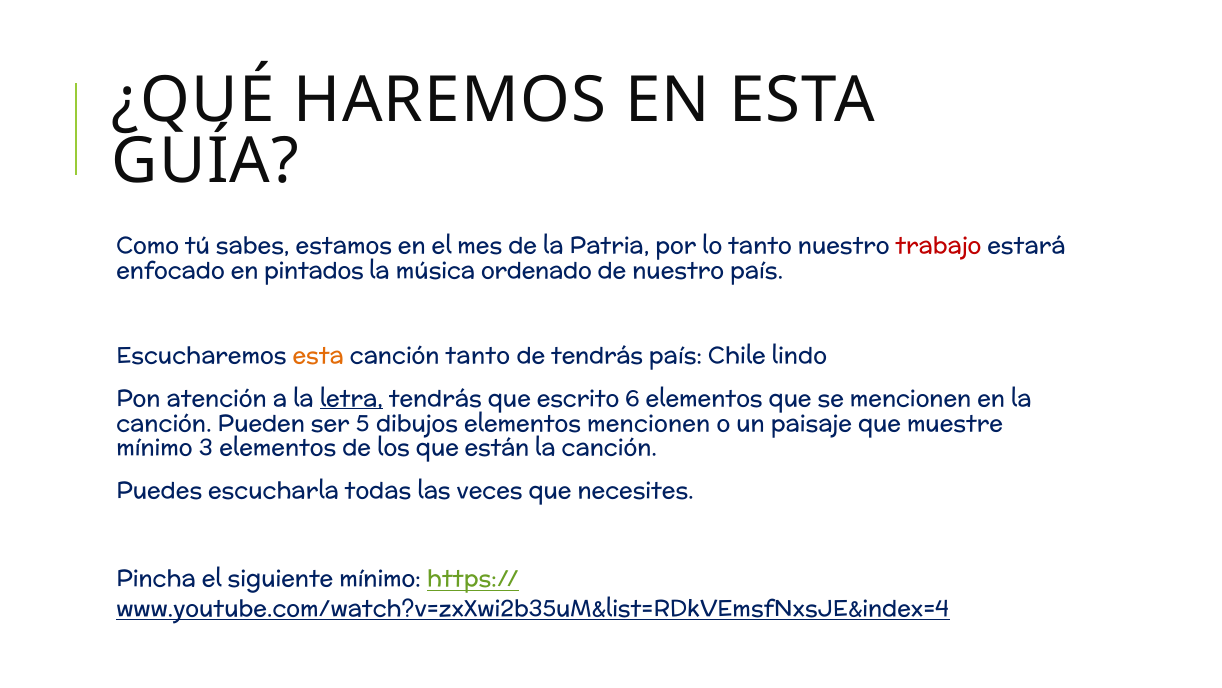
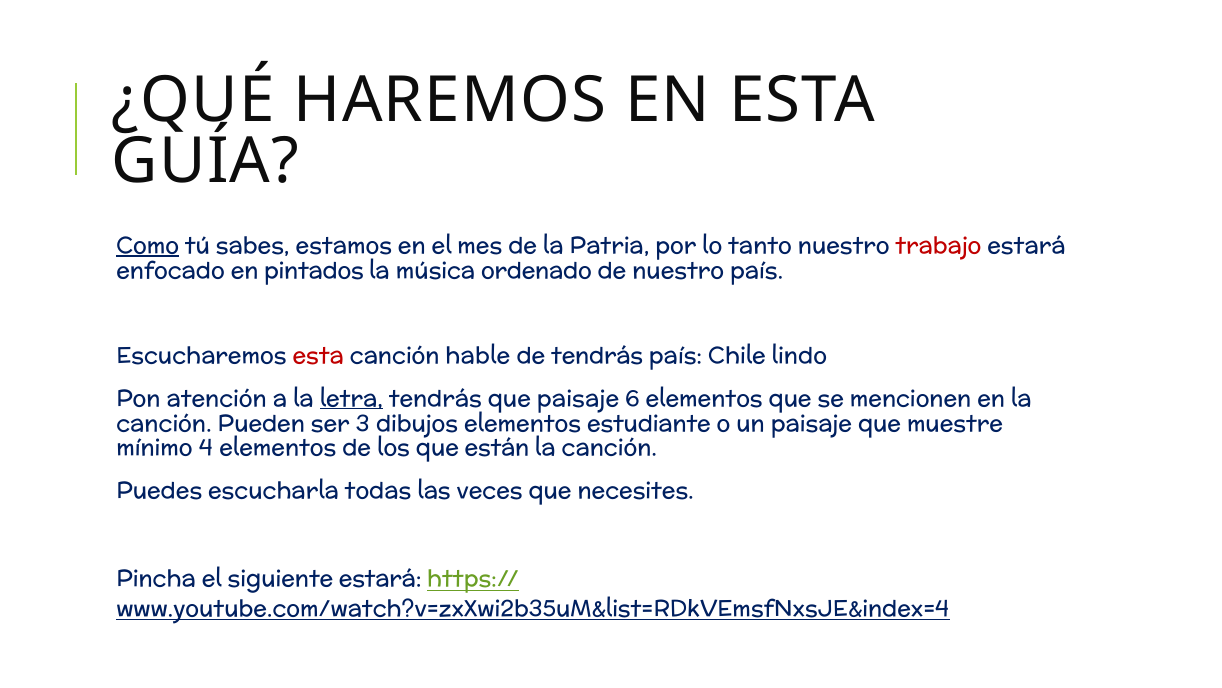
Como underline: none -> present (148, 246)
esta colour: orange -> red (318, 356)
canción tanto: tanto -> hable (478, 356)
que escrito: escrito -> paisaje (578, 398)
5: 5 -> 3 (363, 423)
elementos mencionen: mencionen -> estudiante (649, 423)
3: 3 -> 4 (206, 448)
siguiente mínimo: mínimo -> estará (380, 579)
